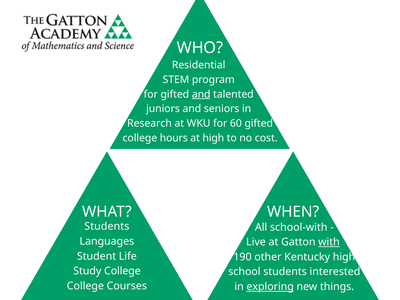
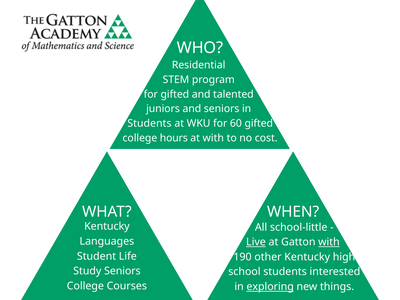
and underline: present -> none (201, 94)
Research: Research -> Students (149, 123)
at high: high -> with (213, 138)
Students: Students -> Kentucky (107, 226)
school-with: school-with -> school-little (299, 227)
Live underline: none -> present (256, 242)
Study College: College -> Seniors (122, 271)
